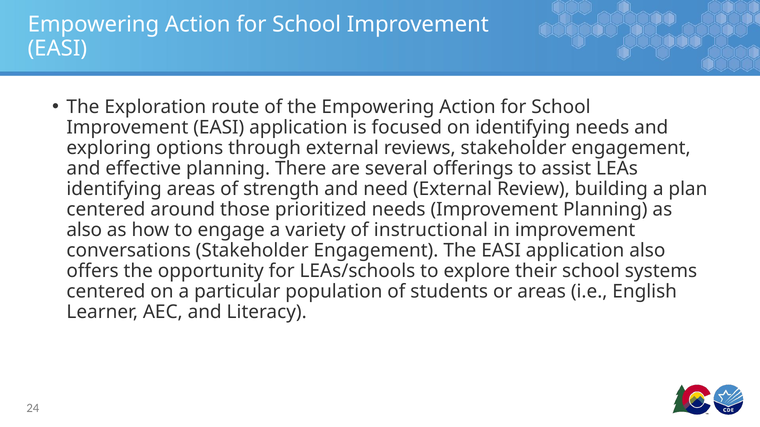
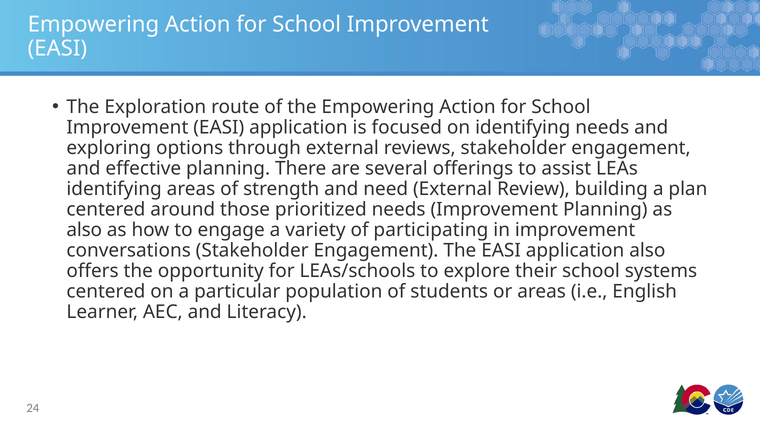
instructional: instructional -> participating (431, 230)
